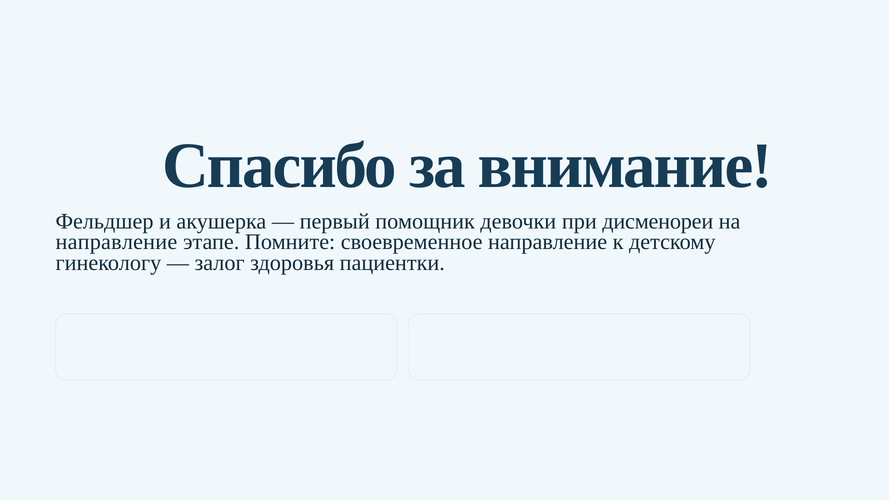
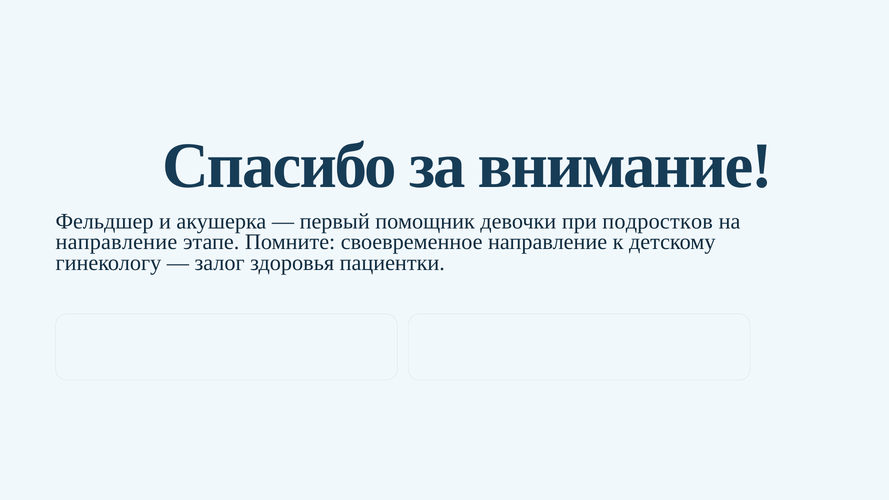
дисменореи: дисменореи -> подростков (658, 221)
